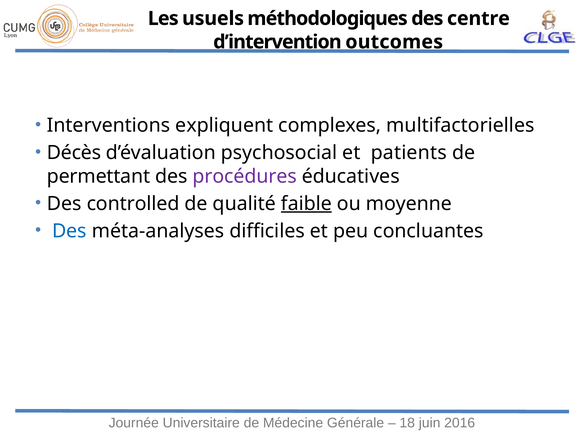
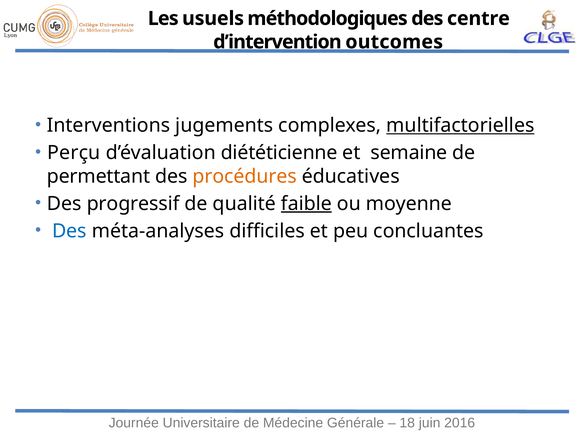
expliquent: expliquent -> jugements (224, 125)
multifactorielles underline: none -> present (460, 125)
Décès: Décès -> Perçu (74, 153)
psychosocial: psychosocial -> diététicienne (279, 153)
patients: patients -> semaine (409, 153)
procédures colour: purple -> orange (245, 176)
controlled: controlled -> progressif (133, 204)
